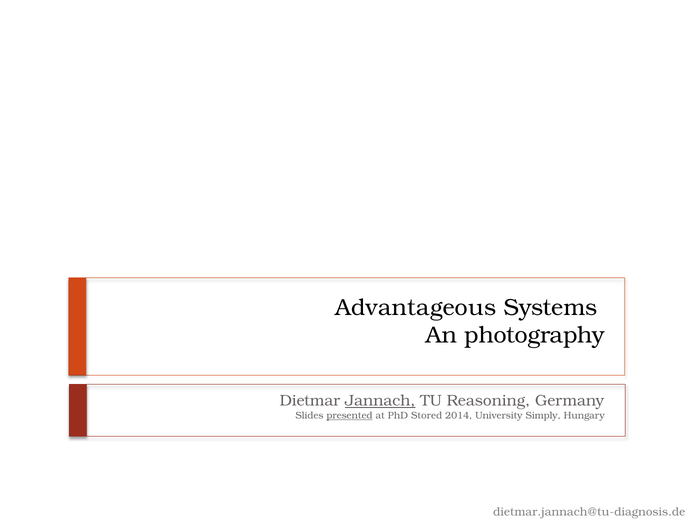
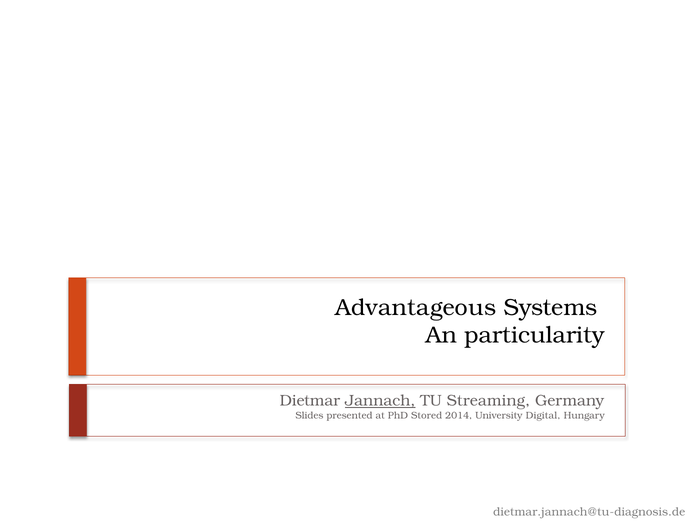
photography: photography -> particularity (535, 335)
Reasoning: Reasoning -> Streaming (488, 400)
presented underline: present -> none (350, 415)
Simply: Simply -> Digital (543, 415)
